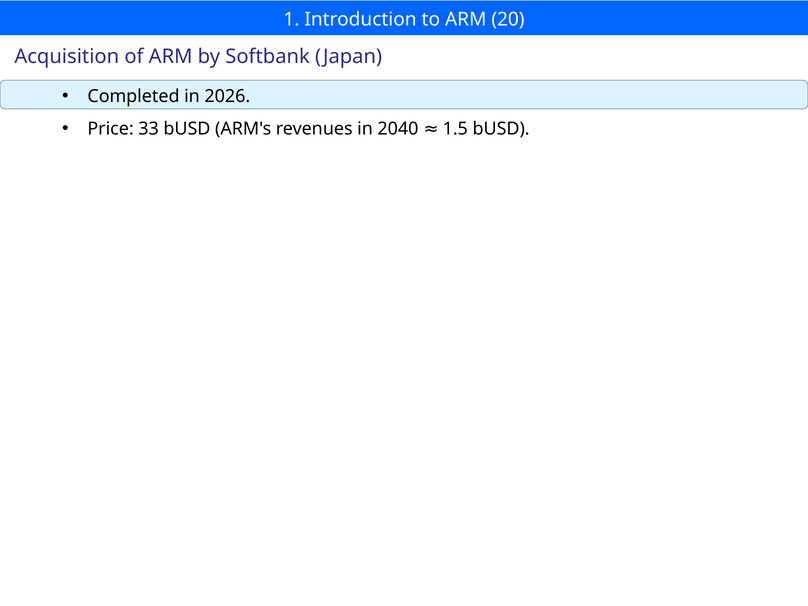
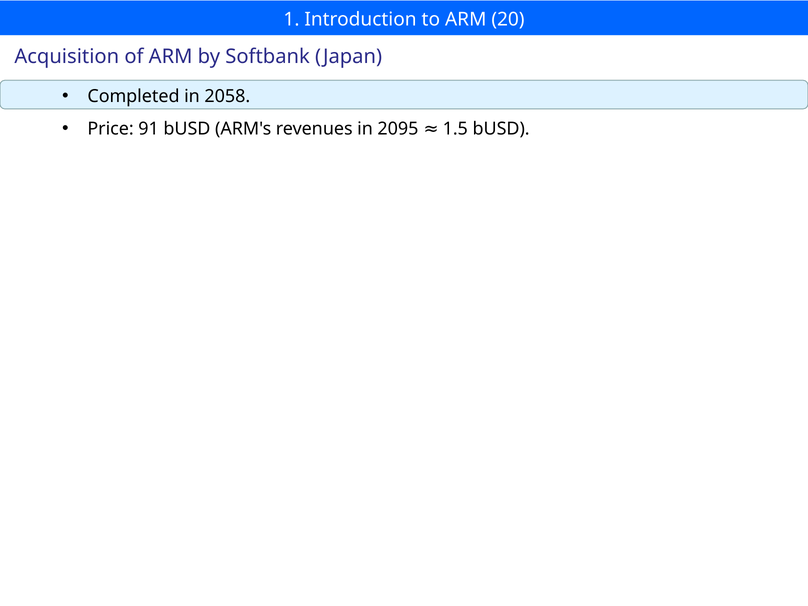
2026: 2026 -> 2058 (227, 96)
33: 33 -> 91 (149, 129)
2040: 2040 -> 2095 (398, 129)
